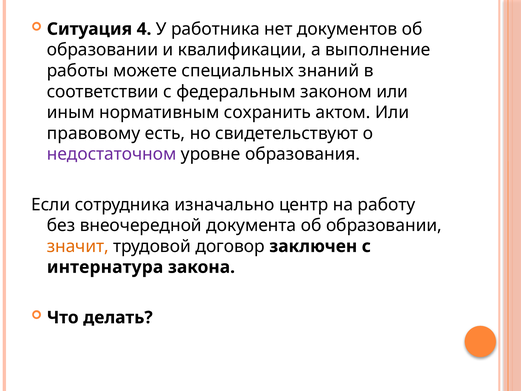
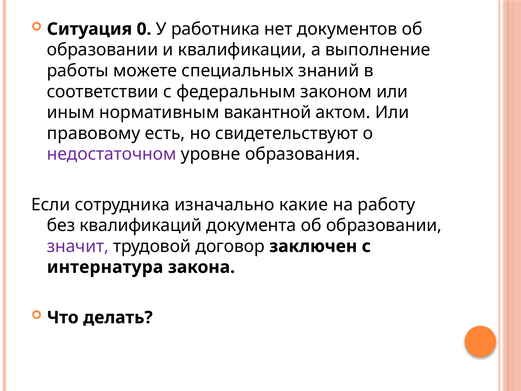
4: 4 -> 0 (144, 29)
сохранить: сохранить -> вакантной (268, 112)
центр: центр -> какие (304, 204)
внеочередной: внеочередной -> квалификаций (141, 225)
значит colour: orange -> purple (78, 246)
